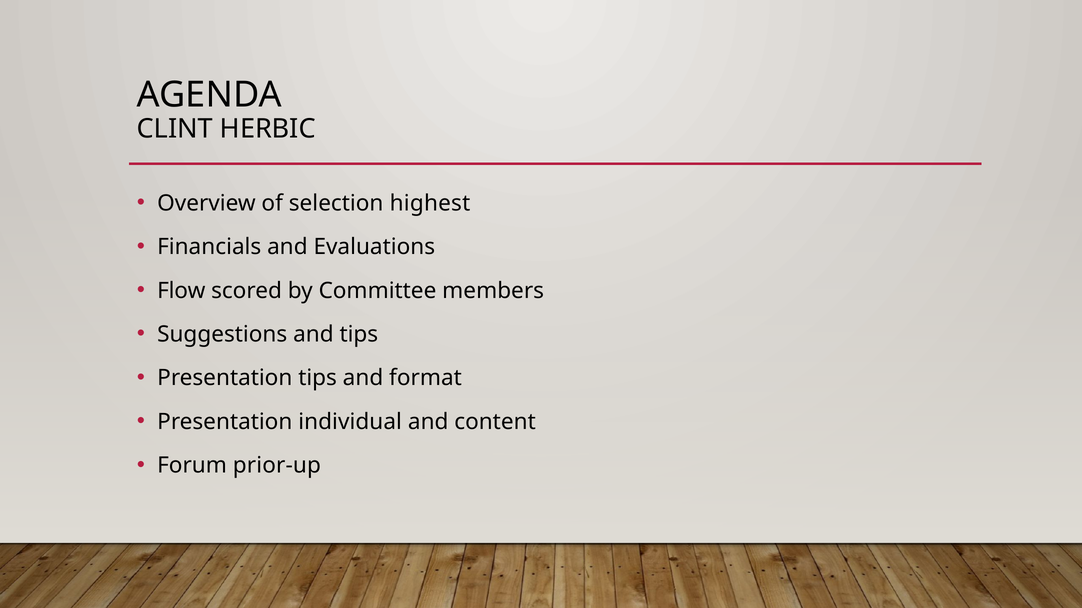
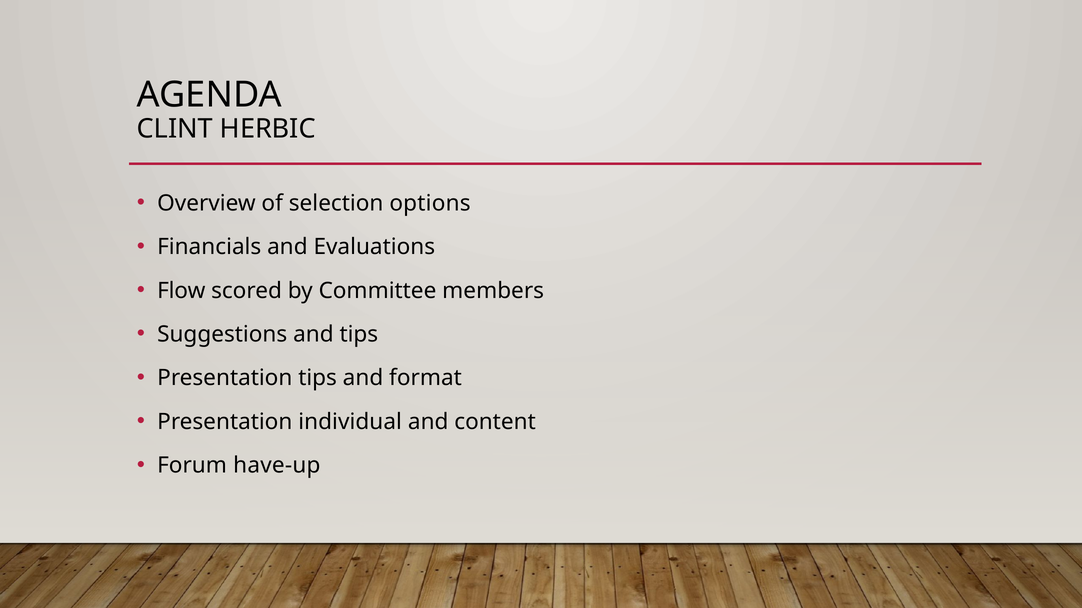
highest: highest -> options (430, 203)
prior-up: prior-up -> have-up (277, 466)
